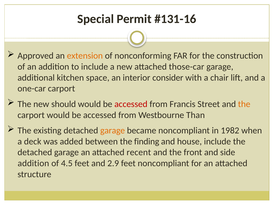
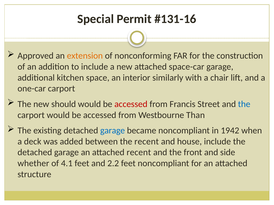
those-car: those-car -> space-car (187, 67)
consider: consider -> similarly (168, 78)
the colour: orange -> blue (244, 104)
garage colour: orange -> blue (113, 131)
1982: 1982 -> 1942 (230, 131)
the finding: finding -> recent (147, 142)
addition: addition -> whether (33, 164)
4.5: 4.5 -> 4.1 (67, 164)
2.9: 2.9 -> 2.2 (113, 164)
